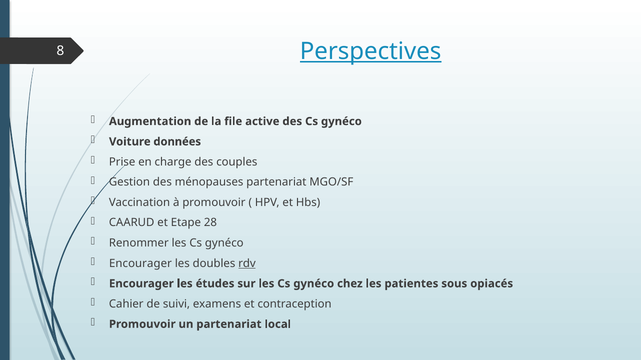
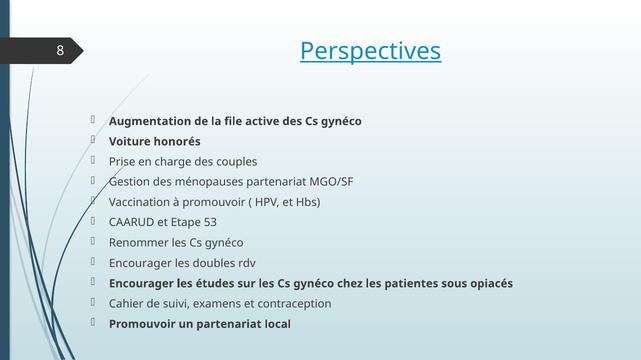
données: données -> honorés (177, 142)
28: 28 -> 53 (210, 223)
rdv underline: present -> none (247, 264)
